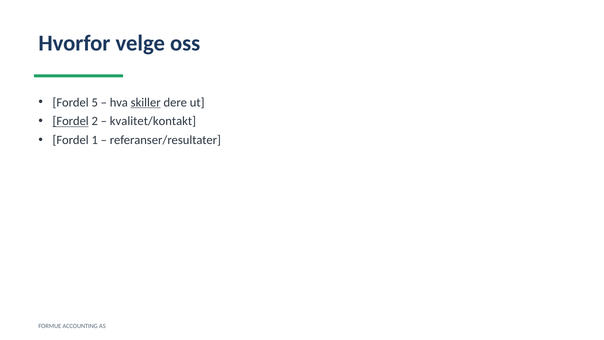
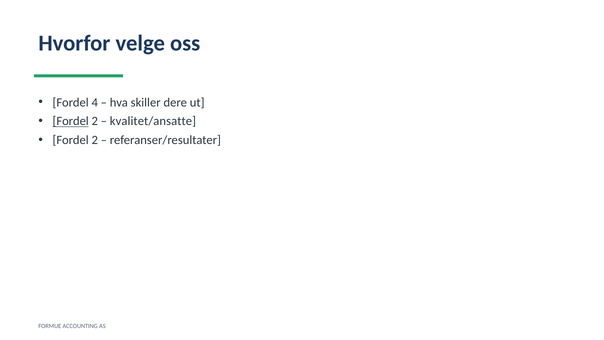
5: 5 -> 4 (95, 102)
skiller underline: present -> none (146, 102)
kvalitet/kontakt: kvalitet/kontakt -> kvalitet/ansatte (153, 121)
1: 1 -> 2 (95, 140)
